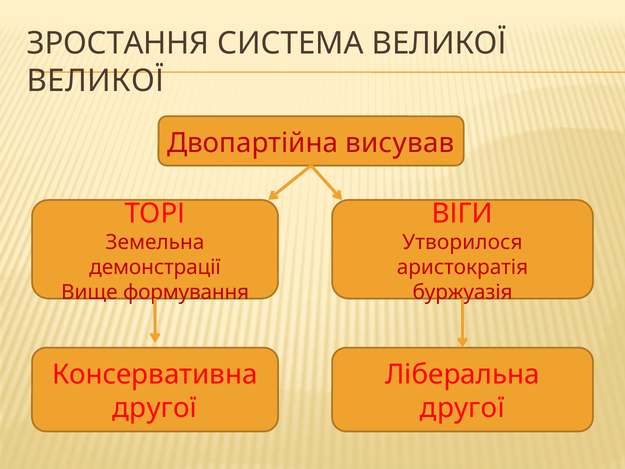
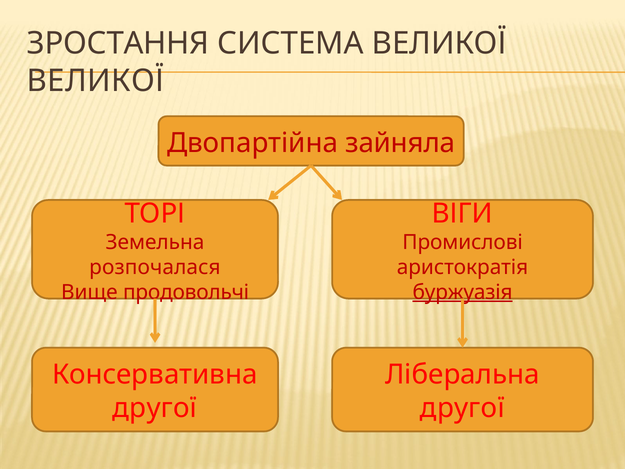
висував: висував -> зайняла (400, 143)
Утворилося: Утворилося -> Промислові (463, 242)
демонстрації: демонстрації -> розпочалася (155, 267)
формування: формування -> продовольчі (186, 292)
буржуазія underline: none -> present (463, 292)
